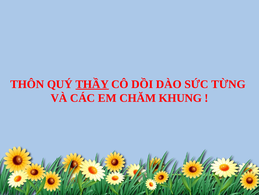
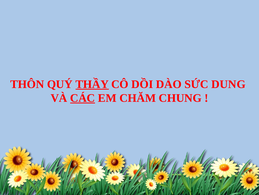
TỪNG: TỪNG -> DUNG (228, 84)
CÁC underline: none -> present (83, 98)
KHUNG: KHUNG -> CHUNG (180, 98)
